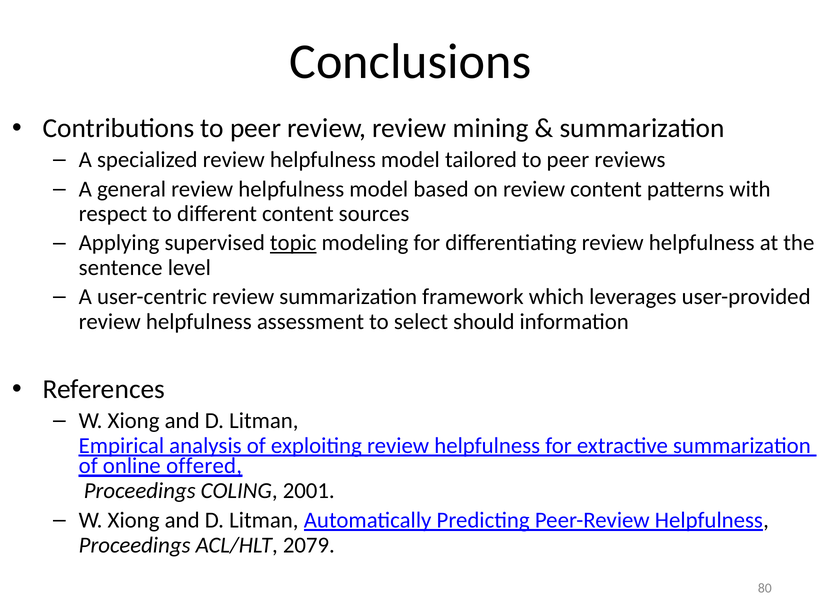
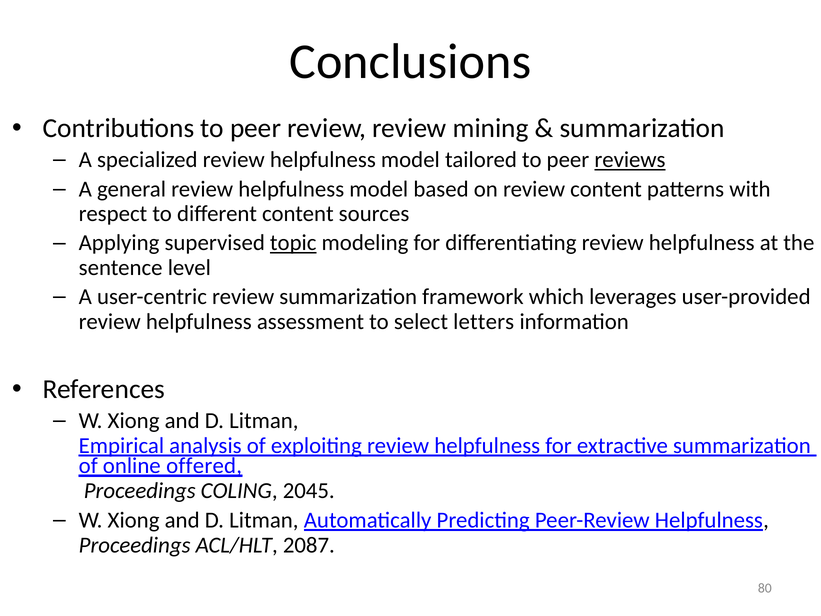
reviews underline: none -> present (630, 160)
should: should -> letters (484, 321)
2001: 2001 -> 2045 (309, 491)
2079: 2079 -> 2087 (309, 545)
